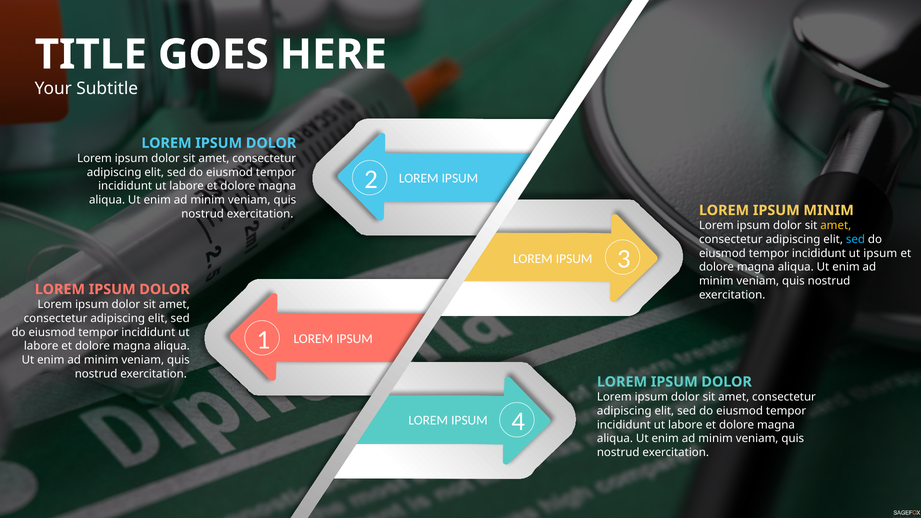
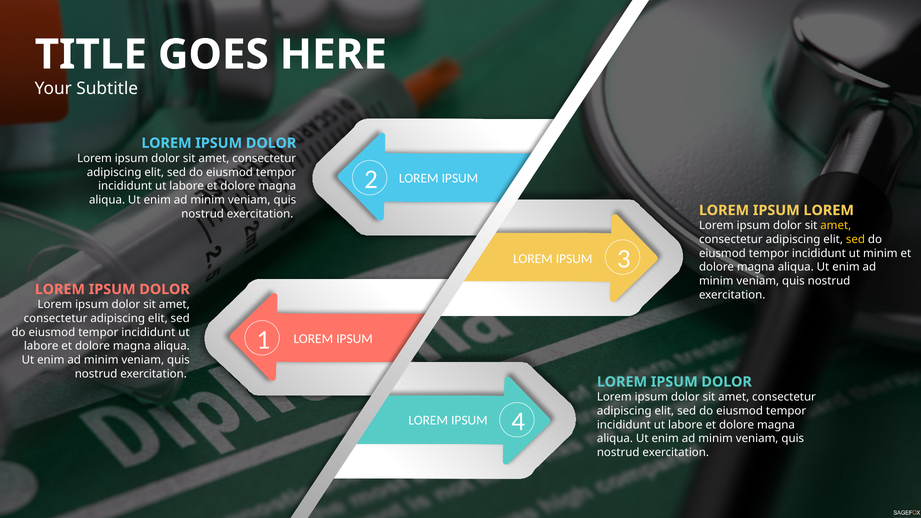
MINIM: MINIM -> LOREM (829, 210)
sed colour: light blue -> yellow (855, 240)
ut ipsum: ipsum -> minim (880, 253)
